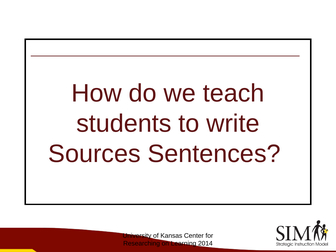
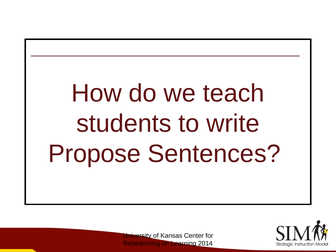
Sources: Sources -> Propose (95, 154)
